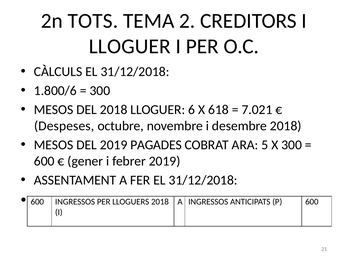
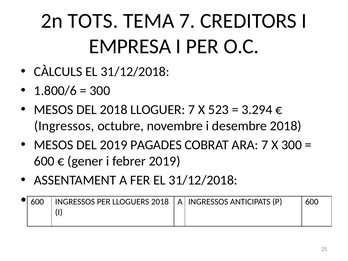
TEMA 2: 2 -> 7 (187, 21)
LLOGUER: LLOGUER -> EMPRESA (130, 46)
LLOGUER 6: 6 -> 7 (192, 110)
618: 618 -> 523 (218, 110)
7.021: 7.021 -> 3.294 (257, 110)
Despeses: Despeses -> Ingressos (64, 126)
ARA 5: 5 -> 7 (265, 145)
